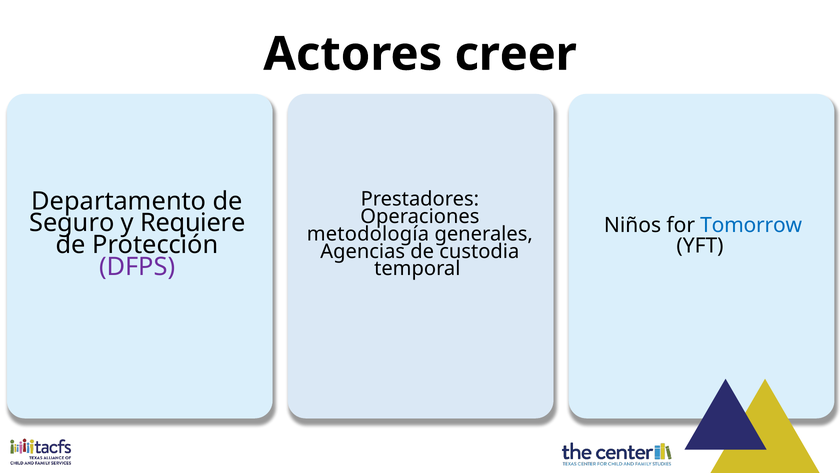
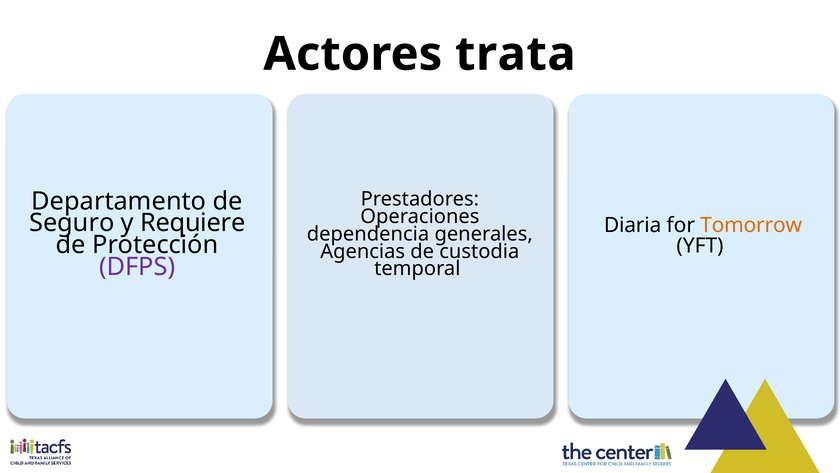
creer: creer -> trata (515, 54)
Niños: Niños -> Diaria (633, 225)
Tomorrow colour: blue -> orange (751, 225)
metodología: metodología -> dependencia (368, 234)
